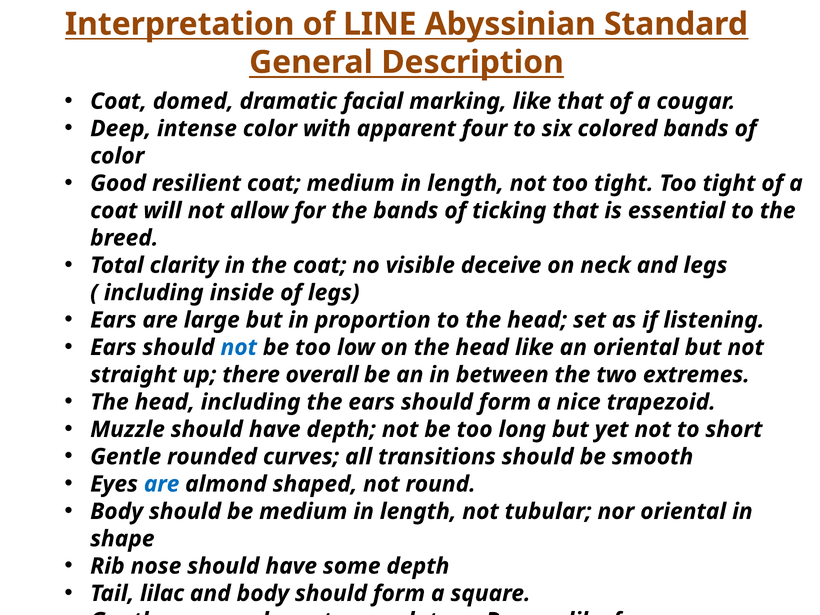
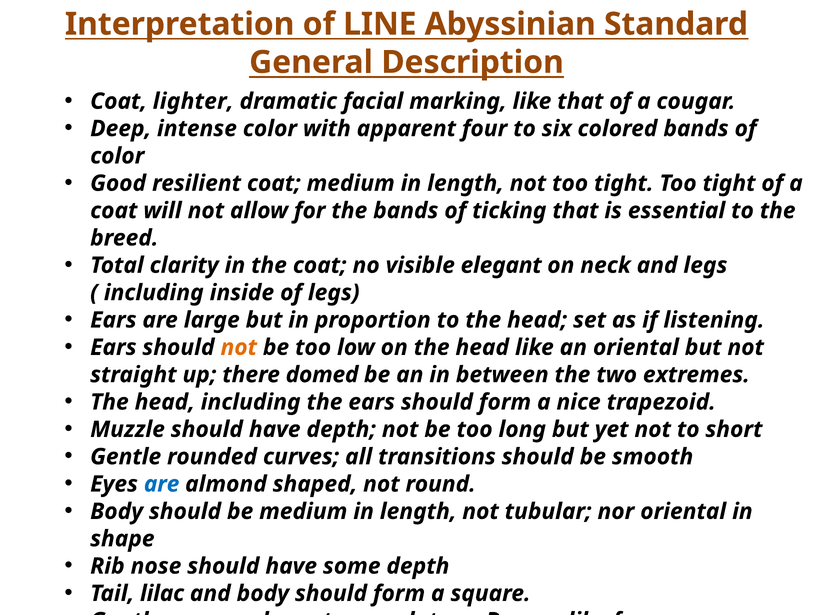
domed: domed -> lighter (193, 101)
visible deceive: deceive -> elegant (501, 265)
not colour: blue -> orange (239, 347)
there overall: overall -> domed (322, 375)
